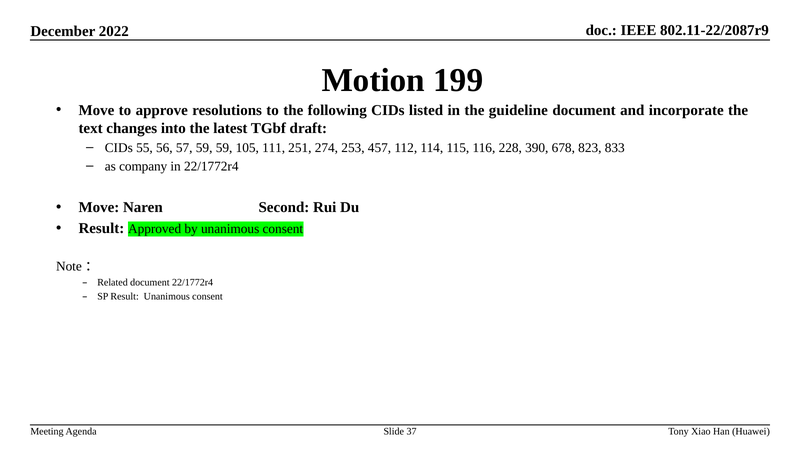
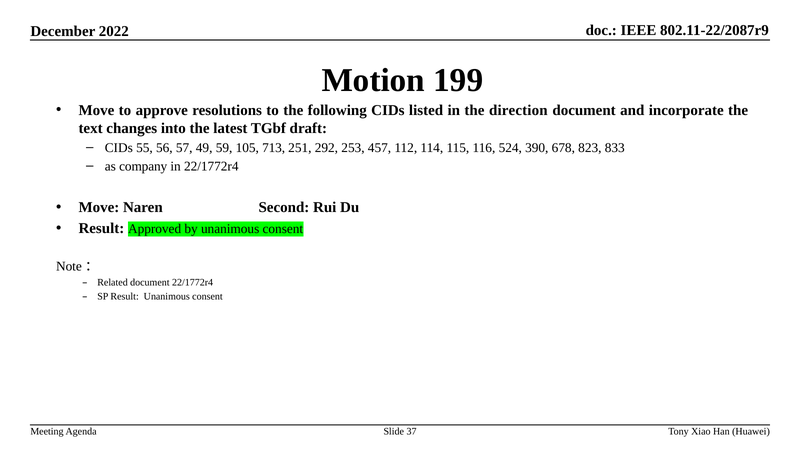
guideline: guideline -> direction (518, 110)
57 59: 59 -> 49 (204, 148)
111: 111 -> 713 (274, 148)
274: 274 -> 292 (326, 148)
228: 228 -> 524 (510, 148)
